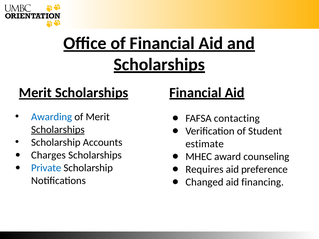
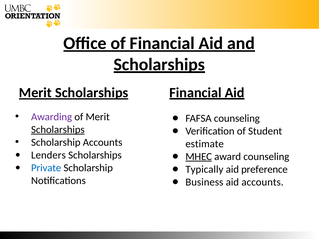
Awarding colour: blue -> purple (52, 117)
FAFSA contacting: contacting -> counseling (237, 118)
Charges: Charges -> Lenders (48, 155)
MHEC underline: none -> present (199, 157)
Requires: Requires -> Typically (204, 170)
Changed: Changed -> Business (204, 182)
aid financing: financing -> accounts (263, 182)
